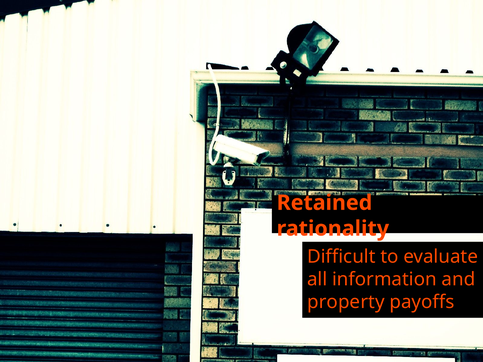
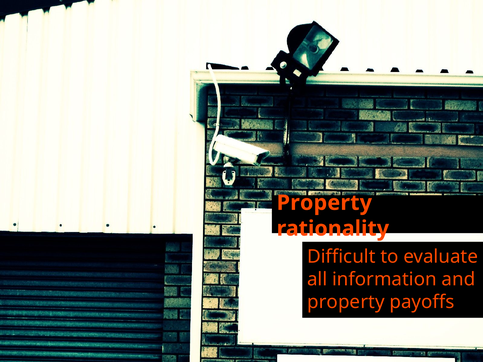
Retained: Retained -> Property (324, 203)
